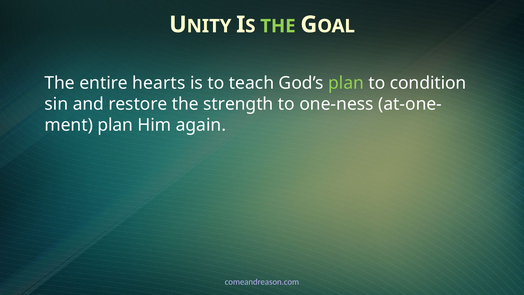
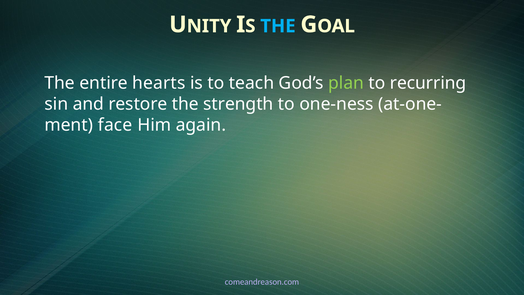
THE colour: light green -> light blue (278, 26)
condition: condition -> recurring (428, 83)
plan: plan -> face (115, 125)
